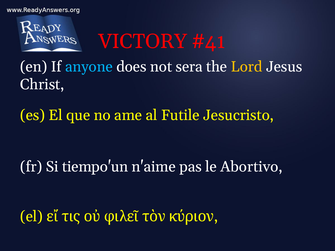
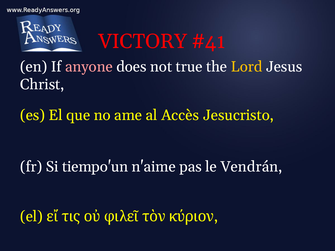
anyone colour: light blue -> pink (89, 67)
sera: sera -> true (189, 67)
Futile: Futile -> Accès (180, 115)
Abortivo: Abortivo -> Vendrán (251, 167)
